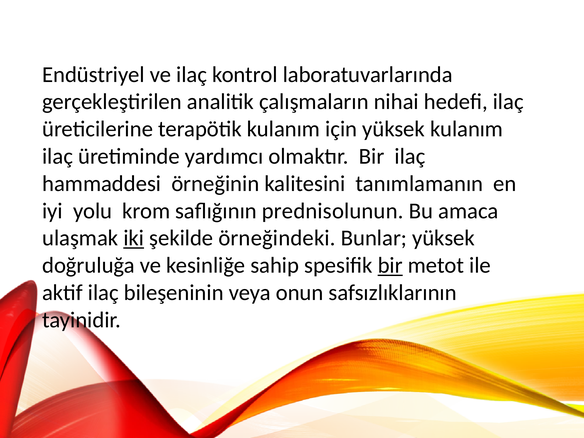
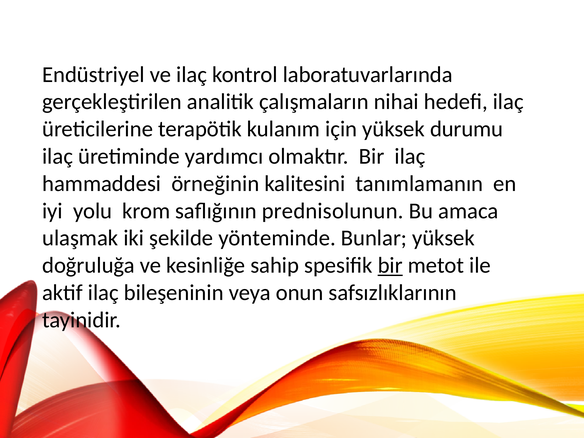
yüksek kulanım: kulanım -> durumu (467, 129)
iki underline: present -> none (134, 238)
örneğindeki: örneğindeki -> yönteminde (277, 238)
